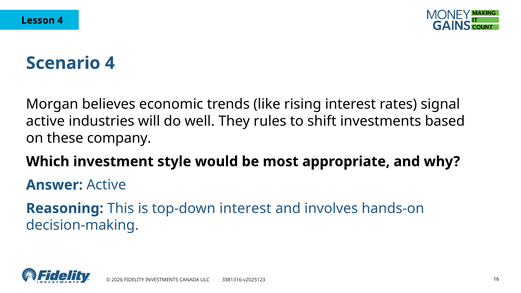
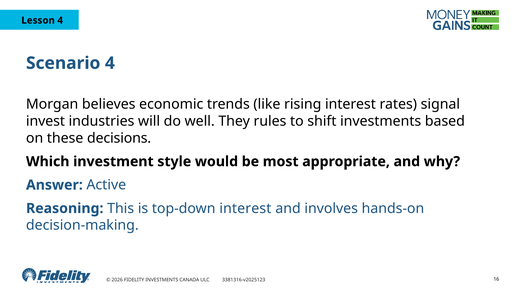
active: active -> invest (45, 121)
company: company -> decisions (119, 138)
